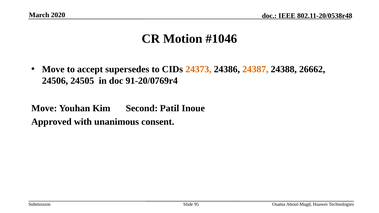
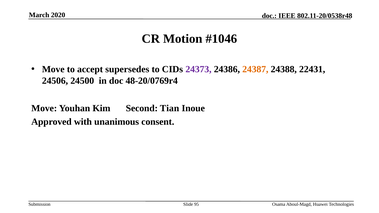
24373 colour: orange -> purple (198, 69)
26662: 26662 -> 22431 (312, 69)
24505: 24505 -> 24500 (82, 81)
91-20/0769r4: 91-20/0769r4 -> 48-20/0769r4 (152, 81)
Patil: Patil -> Tian (170, 108)
